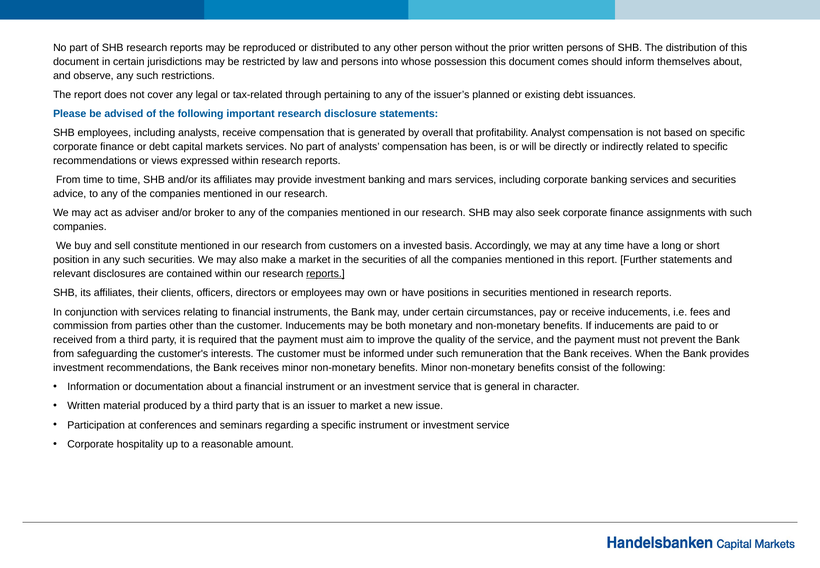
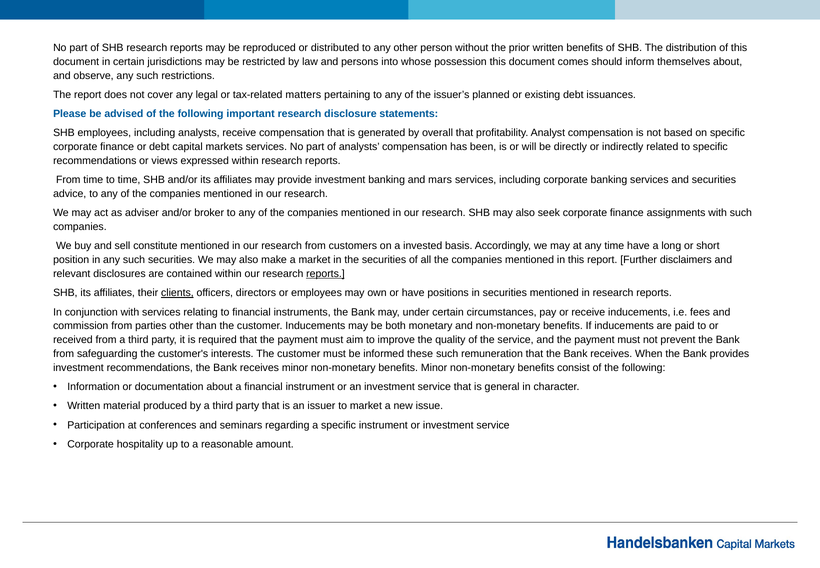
written persons: persons -> benefits (585, 48)
through: through -> matters (303, 95)
Further statements: statements -> disclaimers (686, 260)
clients underline: none -> present (177, 293)
informed under: under -> these (420, 354)
